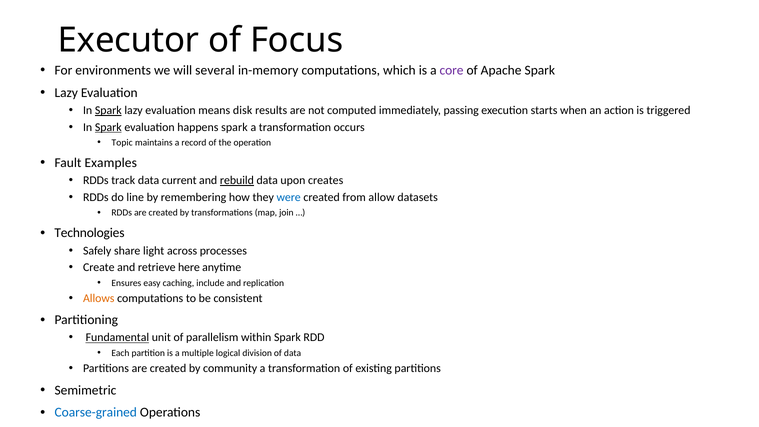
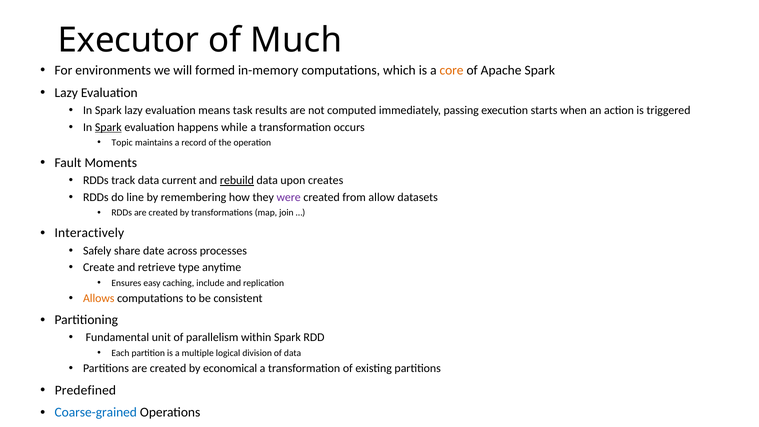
Focus: Focus -> Much (296, 40)
several: several -> formed (215, 70)
core colour: purple -> orange (452, 70)
Spark underline: present -> none (108, 110)
disk: disk -> task (243, 110)
happens spark: spark -> while (234, 127)
Examples: Examples -> Moments (111, 163)
were colour: blue -> purple (289, 197)
Technologies: Technologies -> Interactively (89, 233)
light: light -> date (154, 251)
here: here -> type (189, 267)
Fundamental underline: present -> none (117, 338)
community: community -> economical (230, 368)
Semimetric: Semimetric -> Predefined (85, 390)
